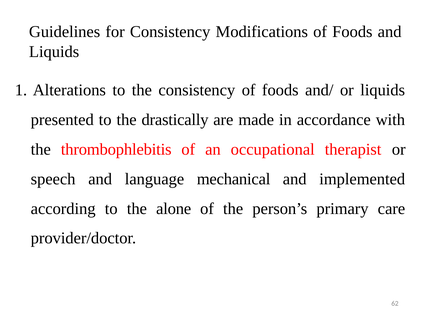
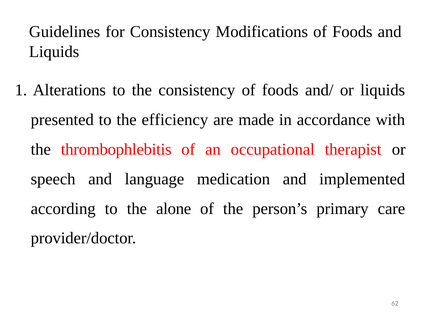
drastically: drastically -> efficiency (175, 120)
mechanical: mechanical -> medication (234, 179)
